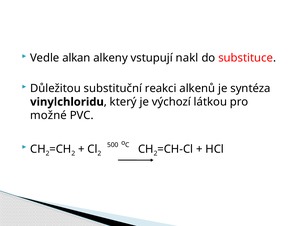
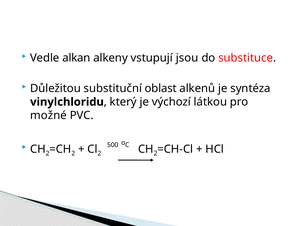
nakl: nakl -> jsou (187, 58)
reakci: reakci -> oblast (161, 89)
